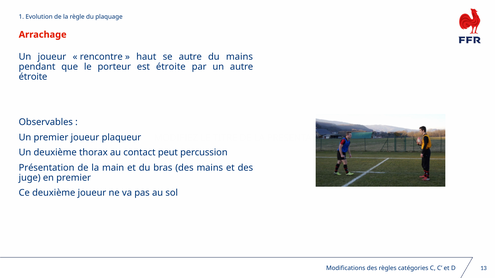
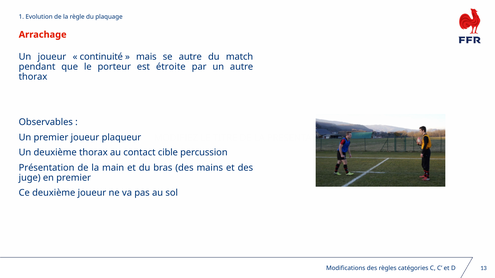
rencontre: rencontre -> continuité (101, 57)
haut: haut -> mais (146, 57)
du mains: mains -> match (240, 57)
étroite: étroite -> thorax (33, 77)
peut: peut -> cible (168, 153)
